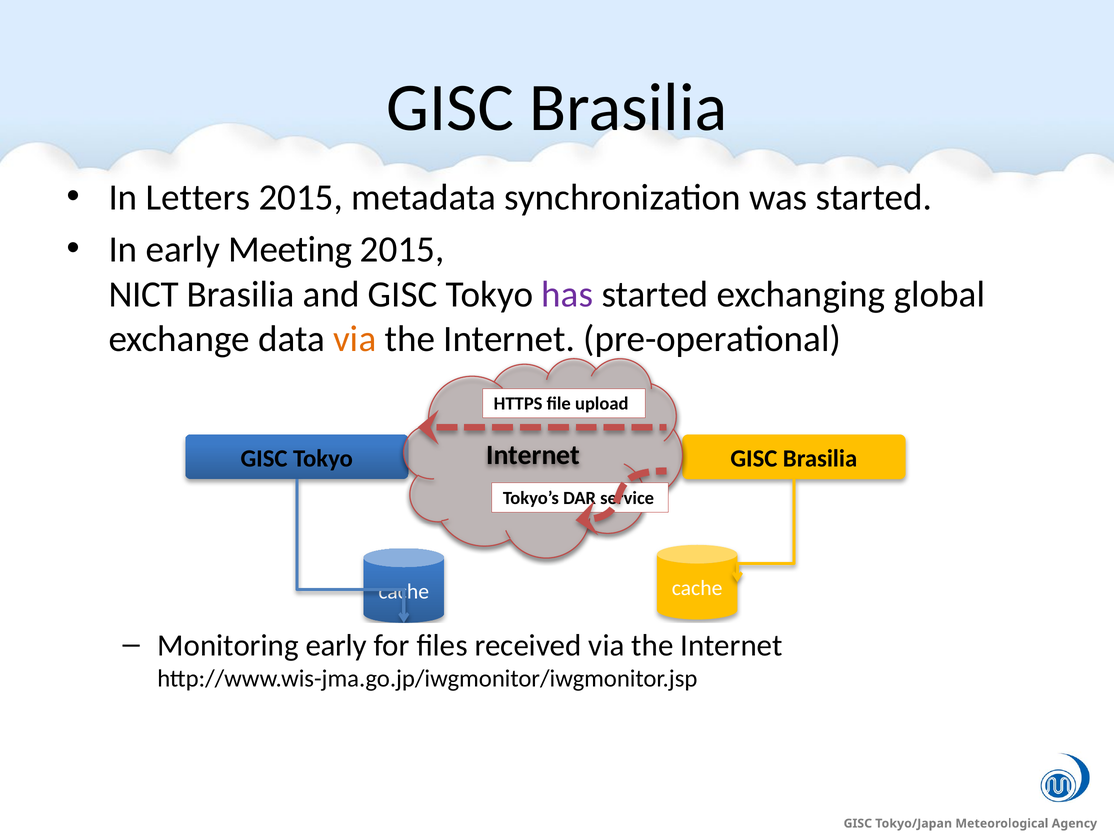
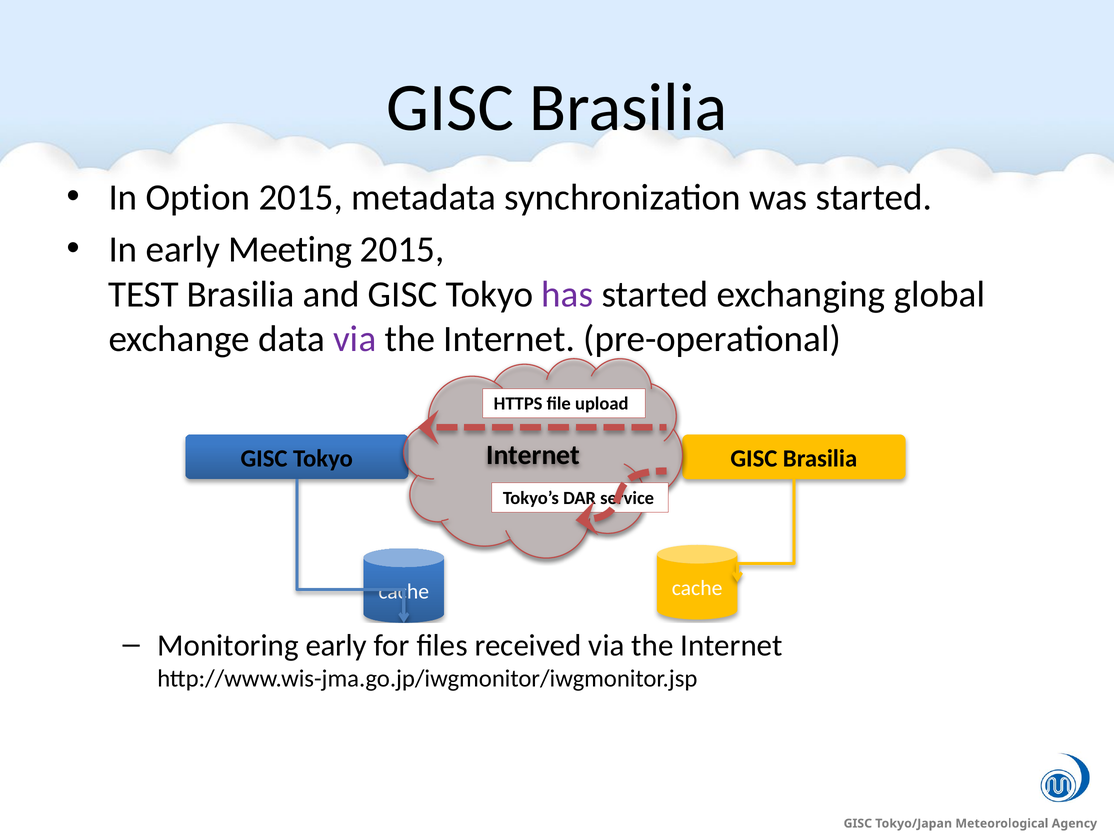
Letters: Letters -> Option (198, 198)
NICT: NICT -> TEST (144, 294)
via colour: orange -> purple (355, 339)
